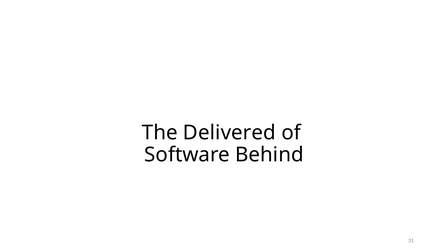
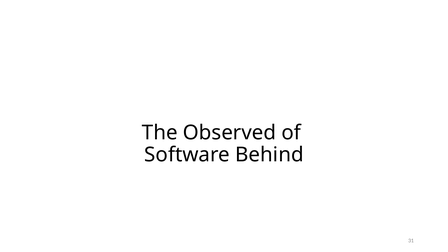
Delivered: Delivered -> Observed (230, 133)
